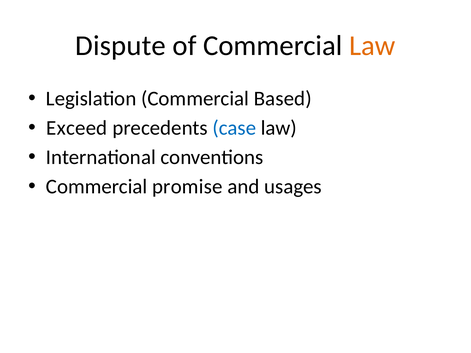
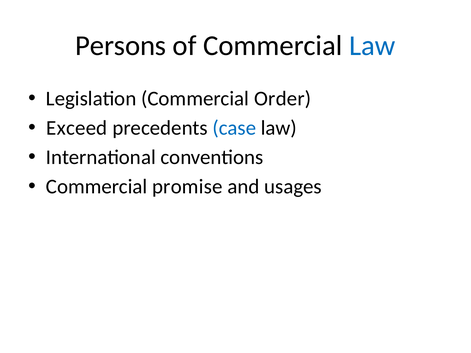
Dispute: Dispute -> Persons (121, 46)
Law colour: orange -> blue (372, 46)
Based: Based -> Order (283, 99)
